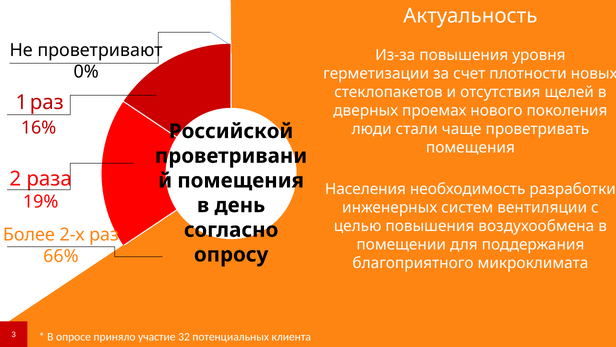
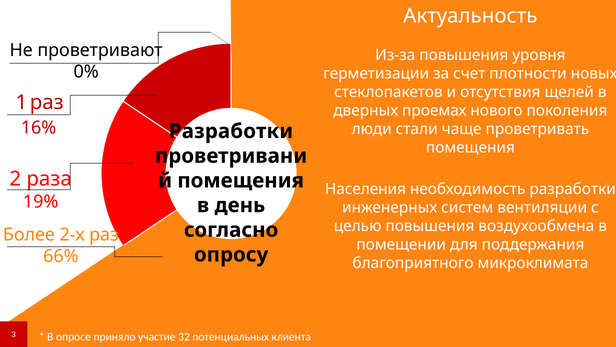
Российской: Российской -> Разработки (231, 131)
